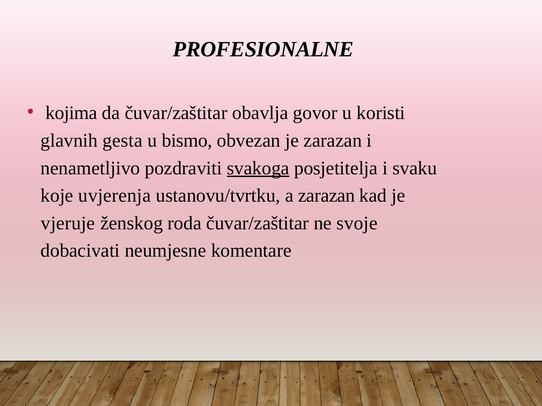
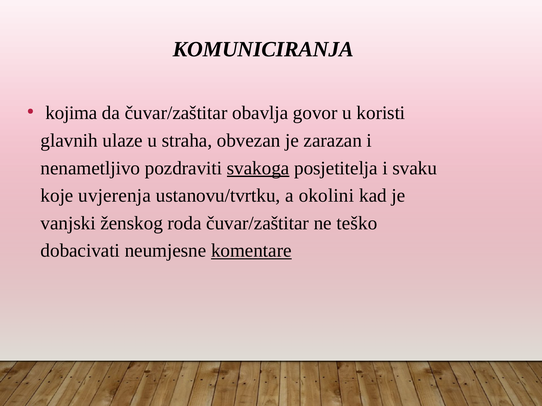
PROFESIONALNE: PROFESIONALNE -> KOMUNICIRANJA (263, 49)
gesta: gesta -> ulaze (123, 141)
bismo: bismo -> straha (187, 141)
a zarazan: zarazan -> okolini (326, 196)
vjeruje: vjeruje -> vanjski (68, 223)
svoje: svoje -> teško (357, 223)
komentare underline: none -> present (251, 251)
